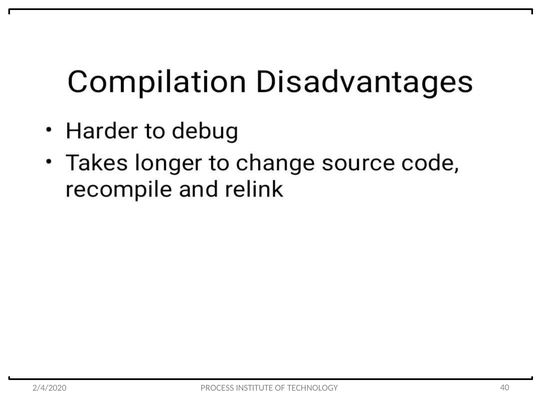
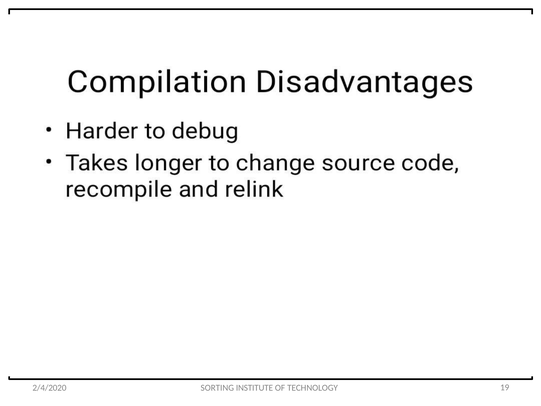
PROCESS: PROCESS -> SORTING (217, 387)
40: 40 -> 19 (505, 387)
